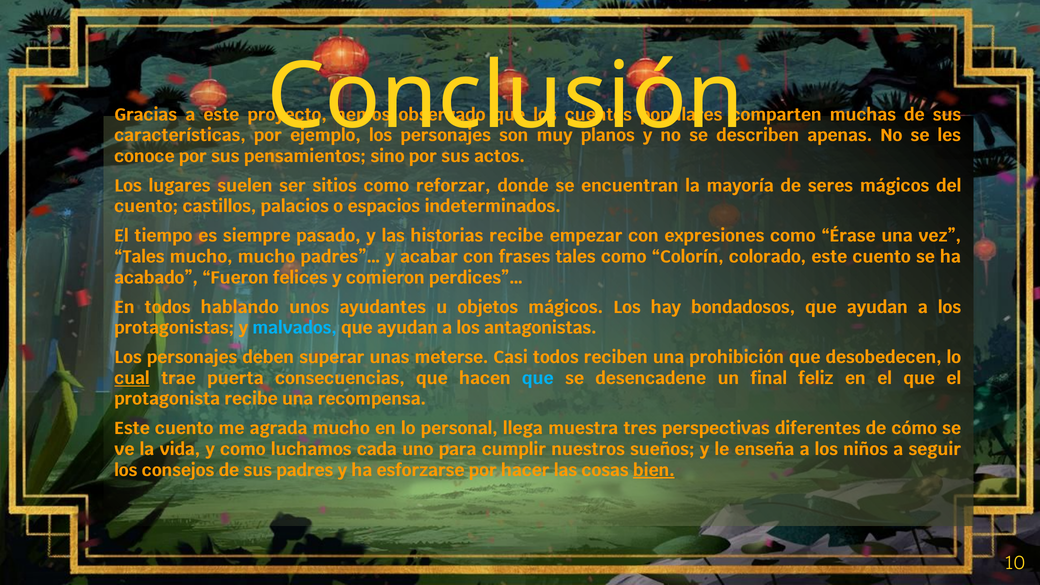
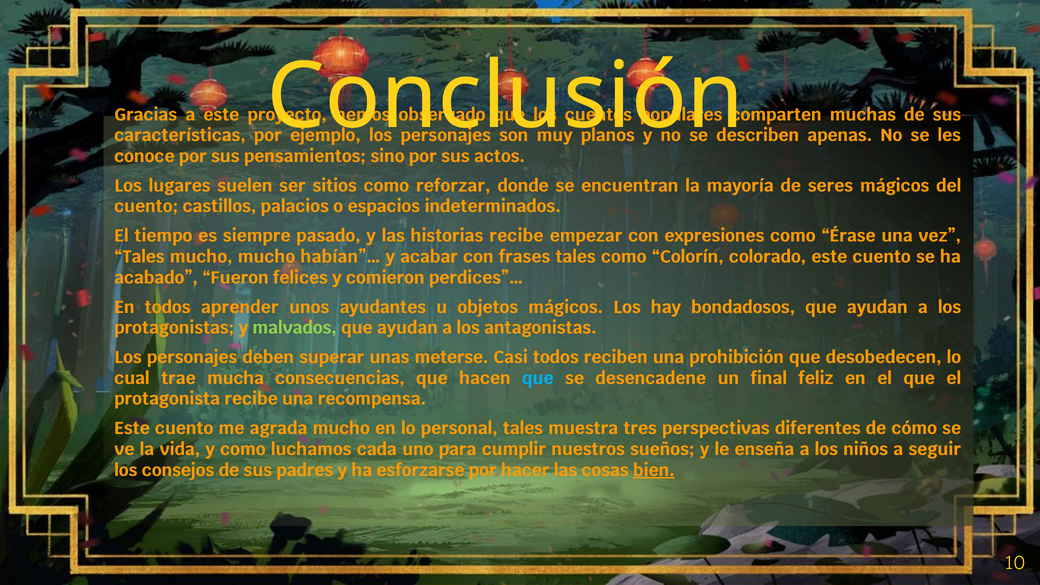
padres”…: padres”… -> habían”… (340, 257)
hablando: hablando -> aprender (240, 307)
malvados colour: light blue -> light green (295, 328)
cual underline: present -> none (132, 378)
puerta: puerta -> mucha (236, 378)
personal llega: llega -> tales (523, 429)
